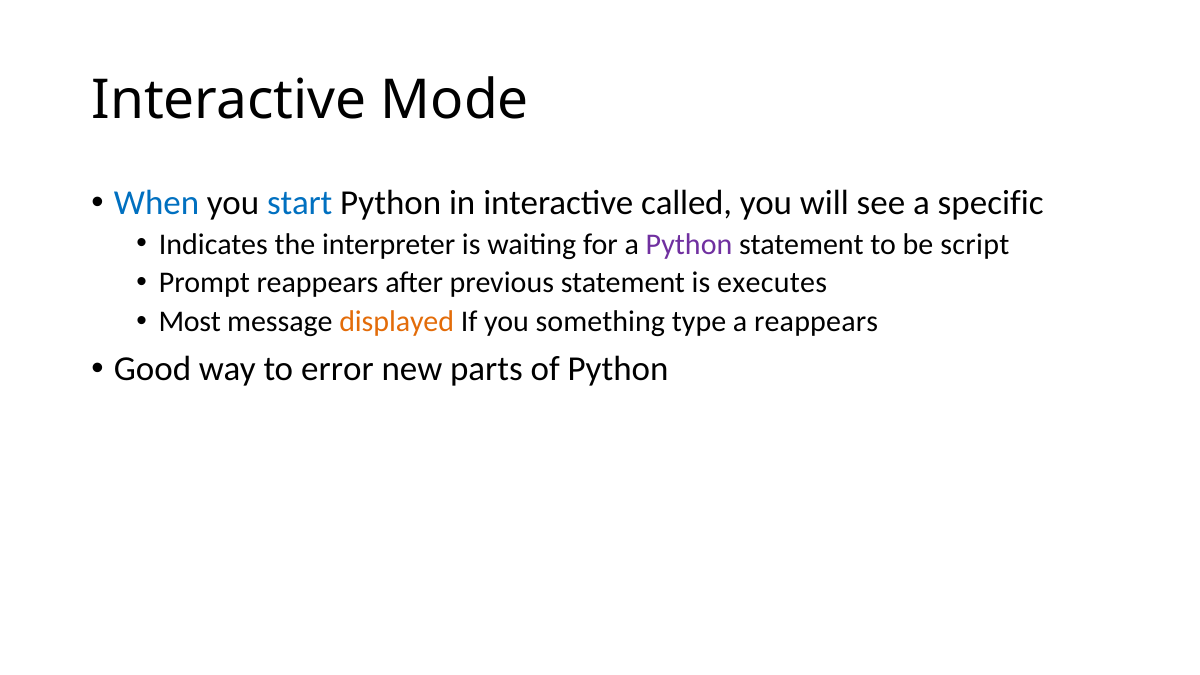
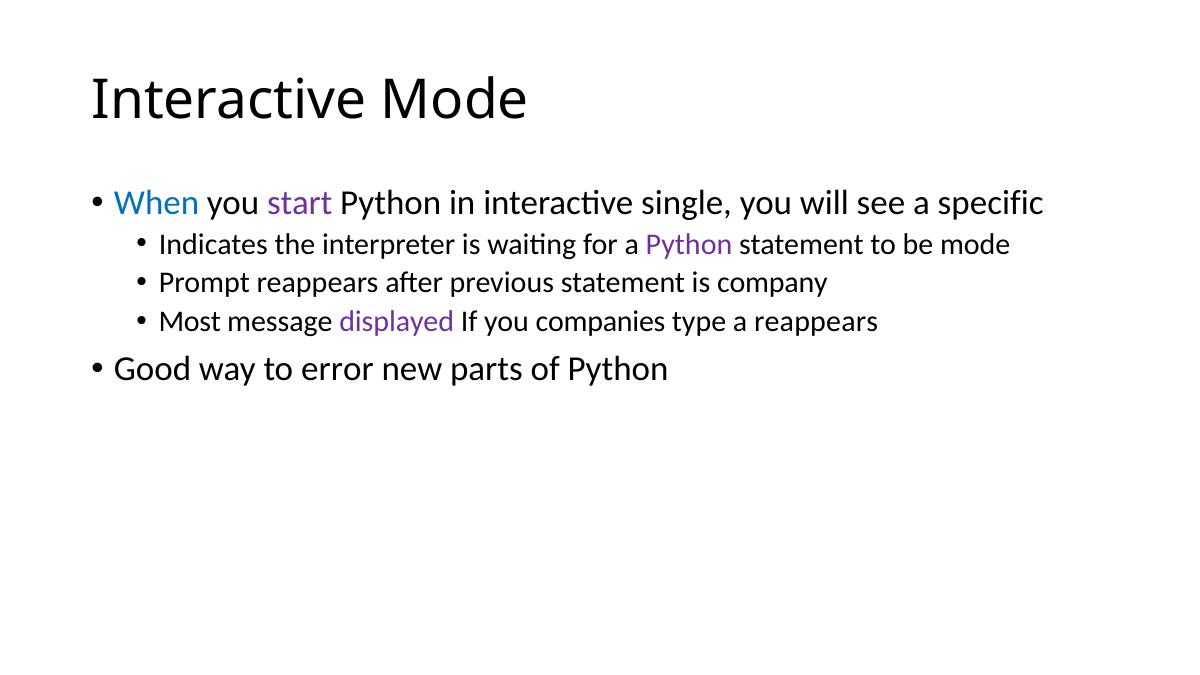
start colour: blue -> purple (300, 203)
called: called -> single (687, 203)
be script: script -> mode (975, 244)
executes: executes -> company (772, 283)
displayed colour: orange -> purple (397, 321)
something: something -> companies (601, 321)
